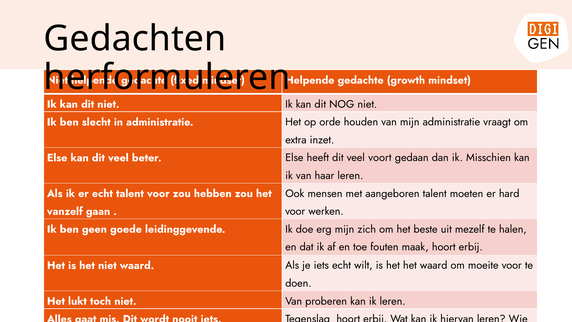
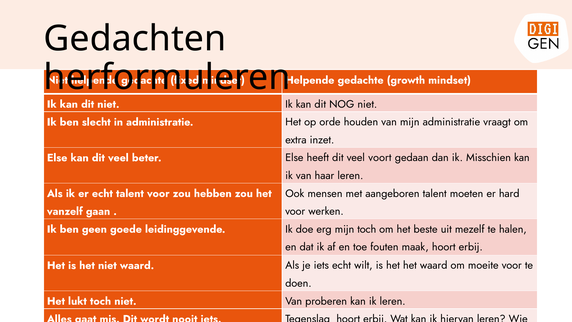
mijn zich: zich -> toch (367, 229)
